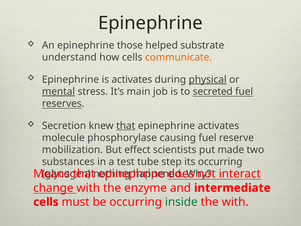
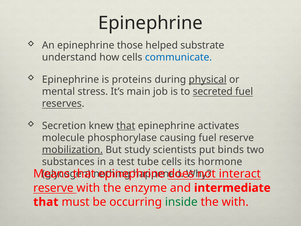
communicate colour: orange -> blue (178, 57)
is activates: activates -> proteins (132, 79)
mental underline: present -> none (58, 91)
mobilization underline: none -> present (72, 150)
effect: effect -> study (137, 150)
made: made -> binds (231, 150)
tube step: step -> cells (172, 162)
its occurring: occurring -> hormone (220, 162)
change: change -> reserve (53, 188)
cells: cells -> that (46, 202)
